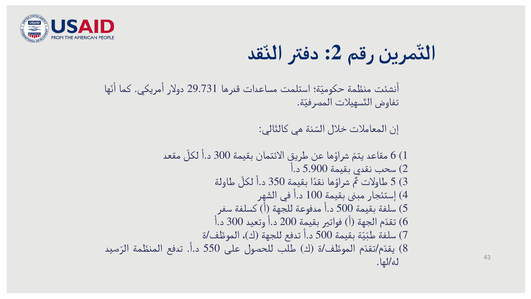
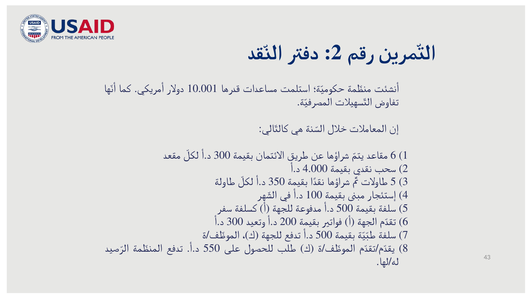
29.731: 29.731 -> 10.001 (202, 88)
5.900: 5.900 -> 4.000 (315, 168)
